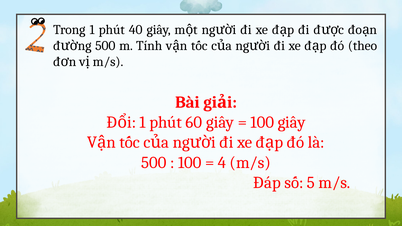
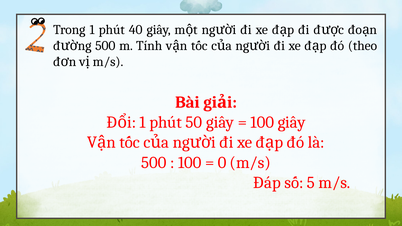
60: 60 -> 50 (194, 122)
4: 4 -> 0 (222, 163)
